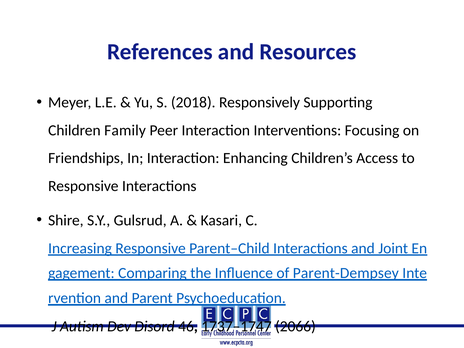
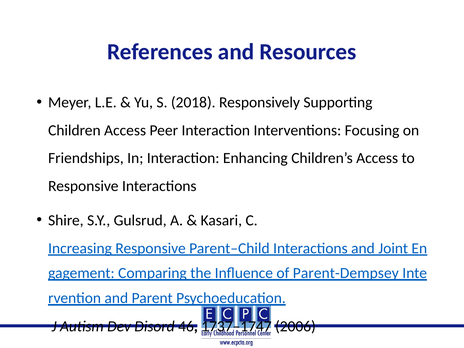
Children Family: Family -> Access (125, 130)
2066: 2066 -> 2006 (295, 326)
